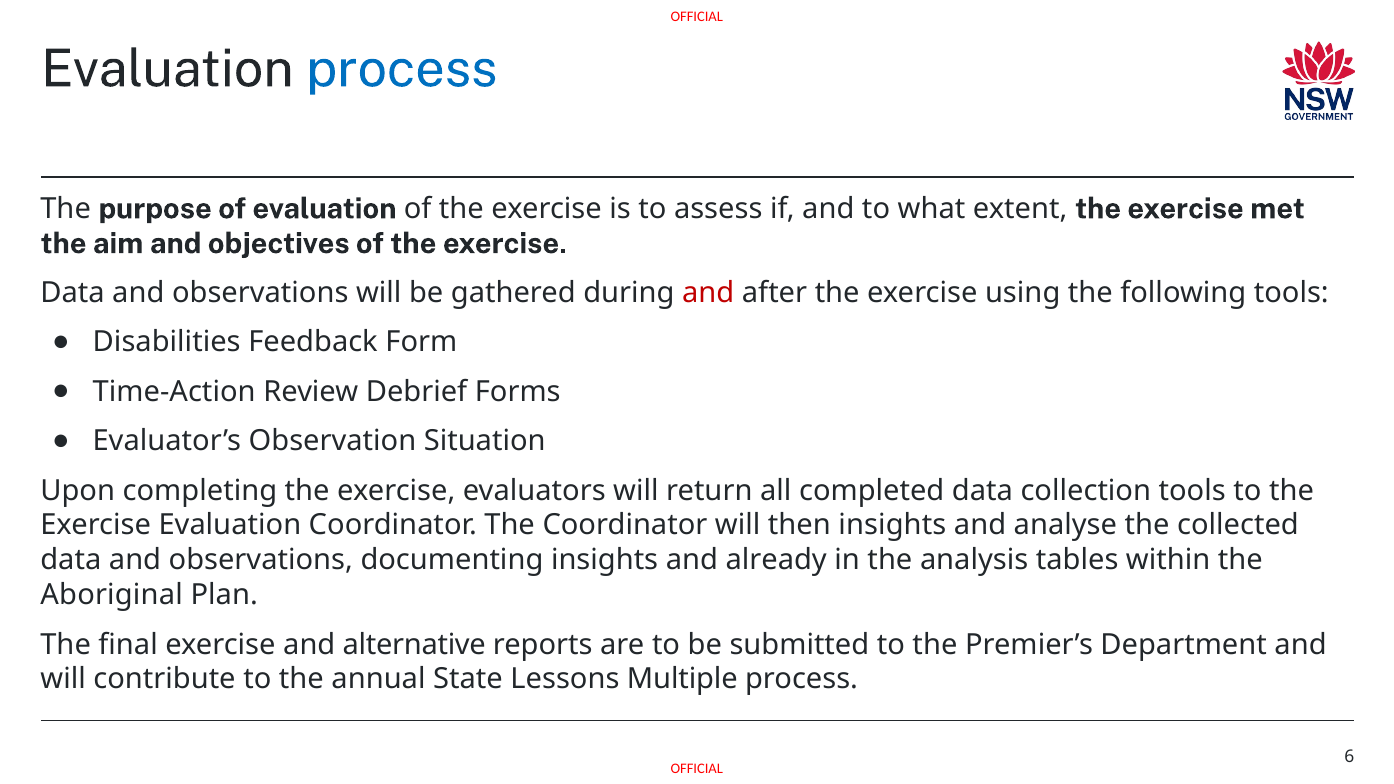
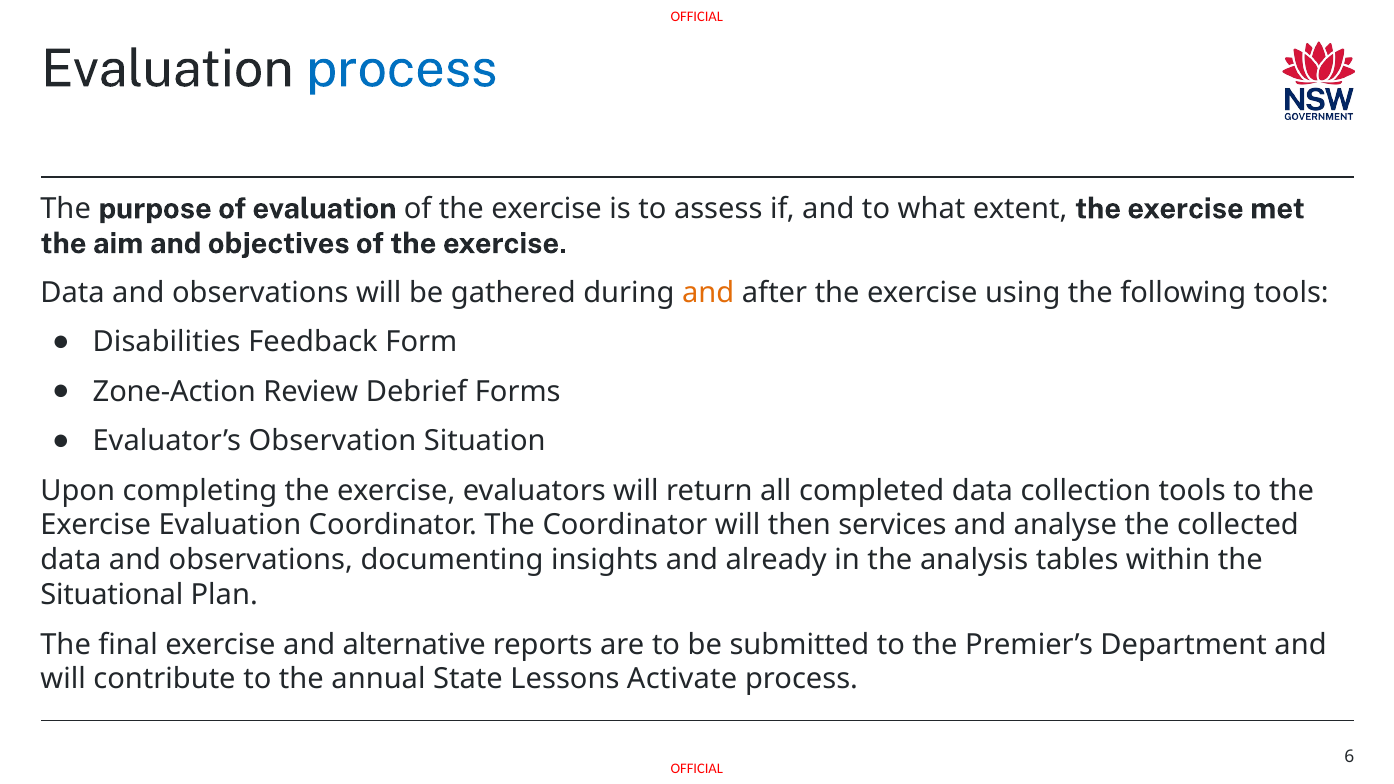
and colour: red -> orange (708, 293)
Time-Action: Time-Action -> Zone-Action (174, 392)
then insights: insights -> services (892, 525)
Aboriginal: Aboriginal -> Situational (112, 595)
Multiple: Multiple -> Activate (682, 679)
